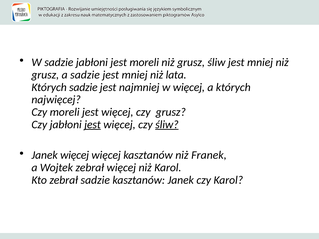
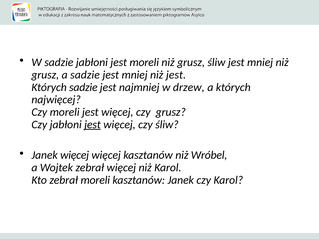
niż lata: lata -> jest (176, 75)
w więcej: więcej -> drzew (189, 87)
śliw underline: present -> none (167, 125)
Franek: Franek -> Wróbel (209, 155)
zebrał sadzie: sadzie -> moreli (95, 180)
